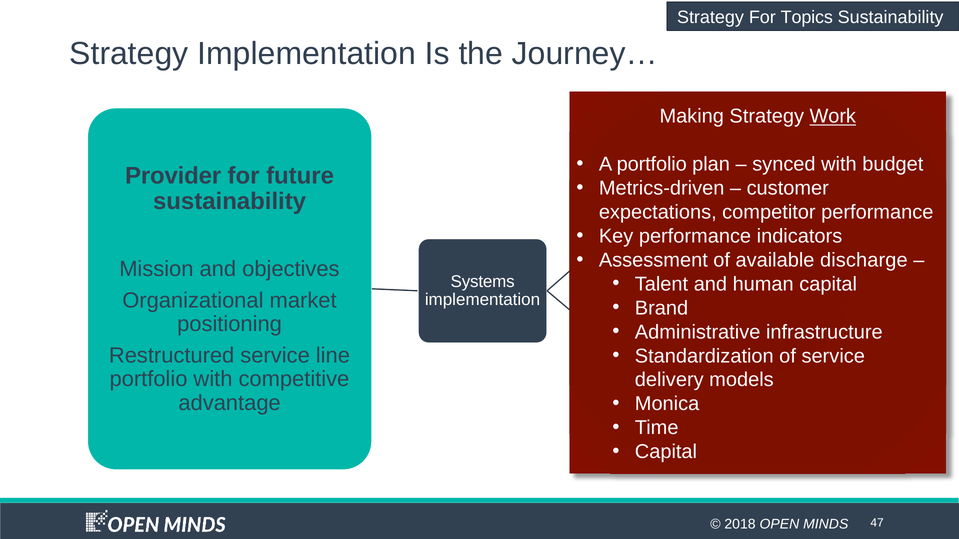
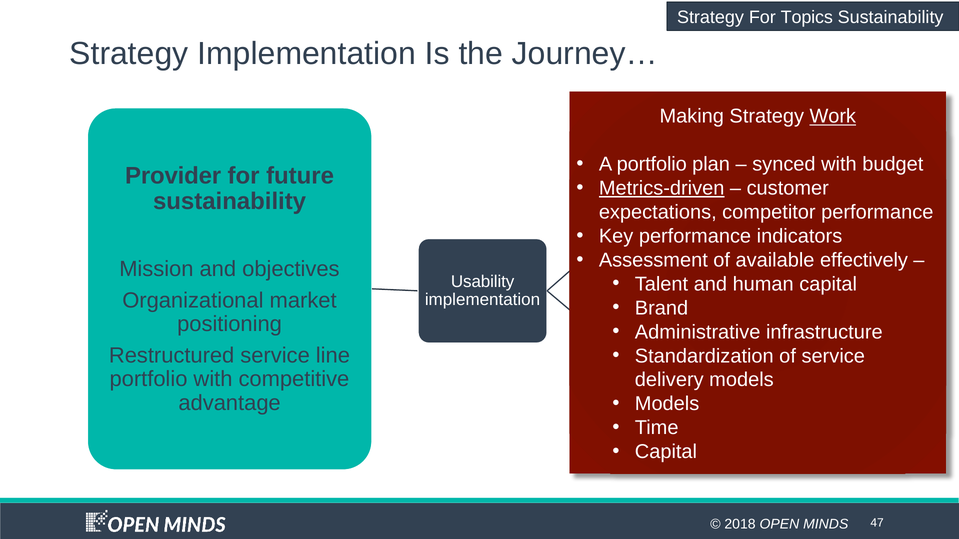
Metrics-driven underline: none -> present (662, 188)
discharge: discharge -> effectively (864, 260)
Systems: Systems -> Usability (483, 282)
Monica: Monica -> Models (667, 404)
